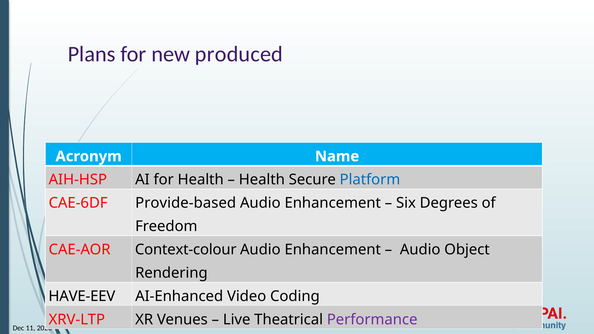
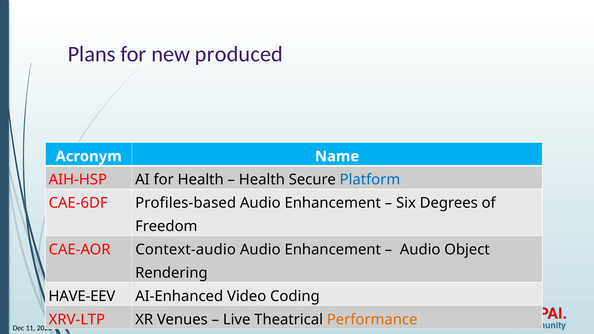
Provide-based: Provide-based -> Profiles-based (186, 203)
Context-colour: Context-colour -> Context-audio (186, 250)
Performance colour: purple -> orange (372, 320)
